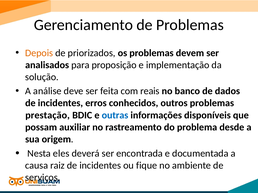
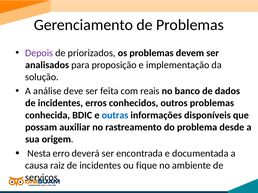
Depois colour: orange -> purple (39, 53)
prestação: prestação -> conhecida (48, 115)
eles: eles -> erro (61, 154)
